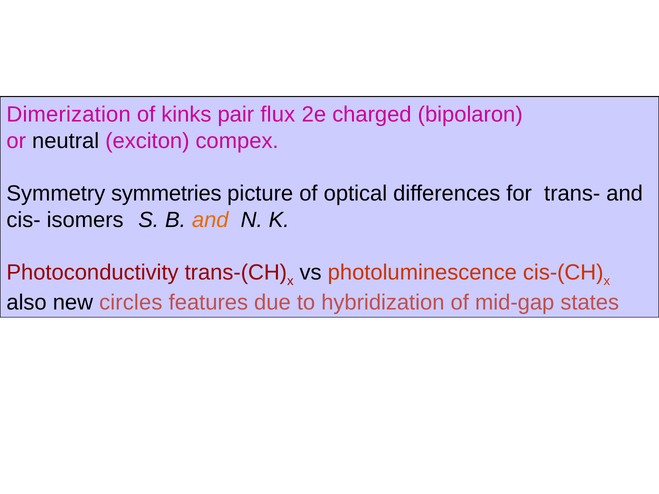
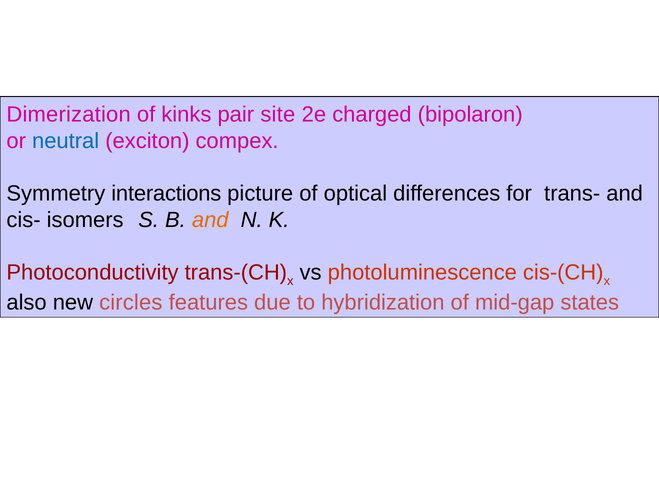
flux: flux -> site (278, 115)
neutral colour: black -> blue (66, 141)
symmetries: symmetries -> interactions (166, 194)
